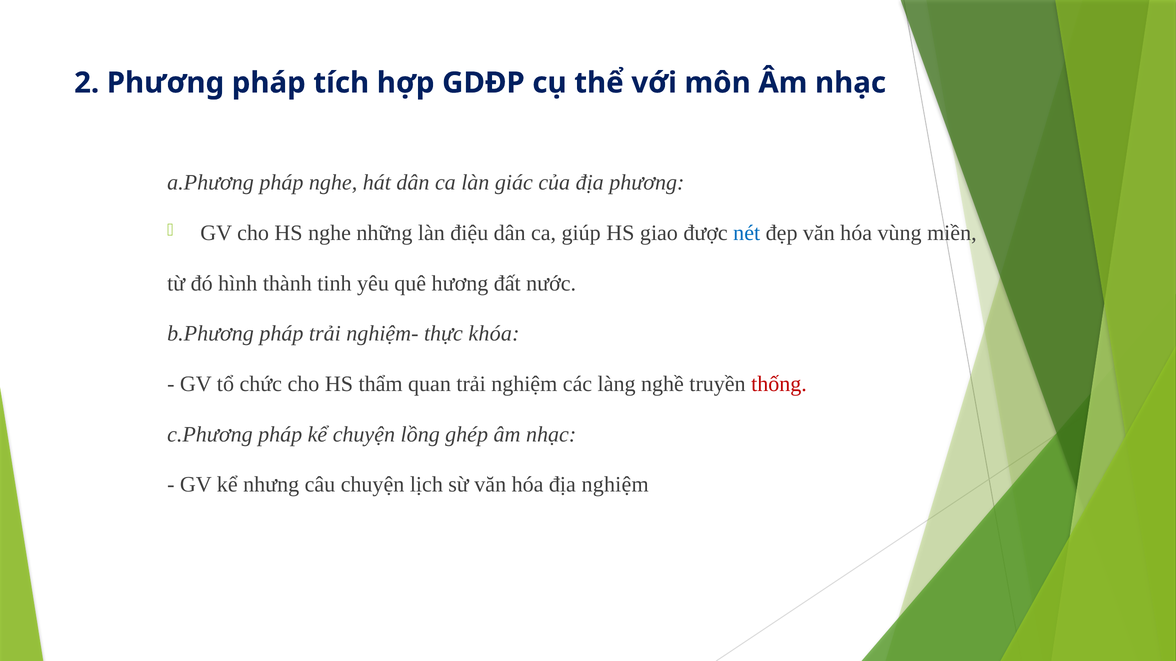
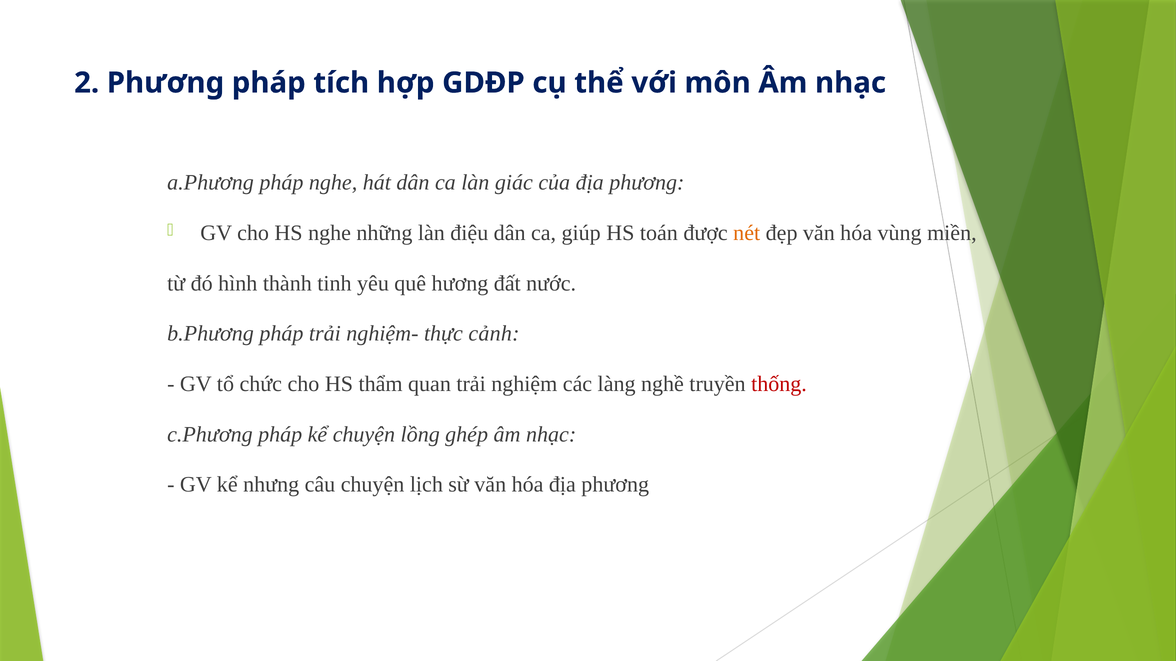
giao: giao -> toán (659, 233)
nét colour: blue -> orange (747, 233)
khóa: khóa -> cảnh (494, 334)
hóa địa nghiệm: nghiệm -> phương (615, 485)
